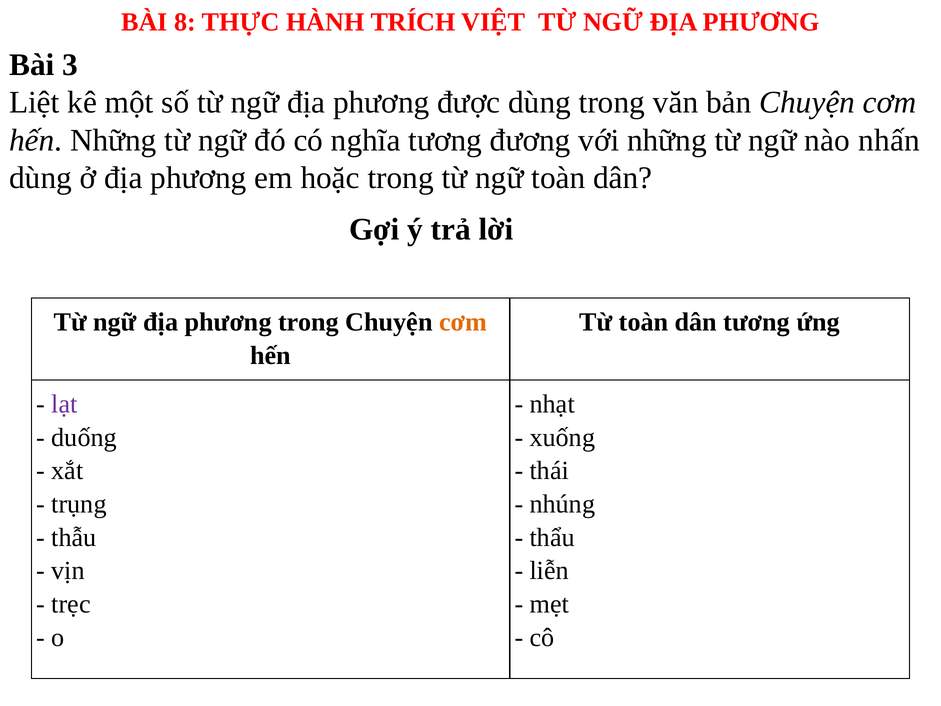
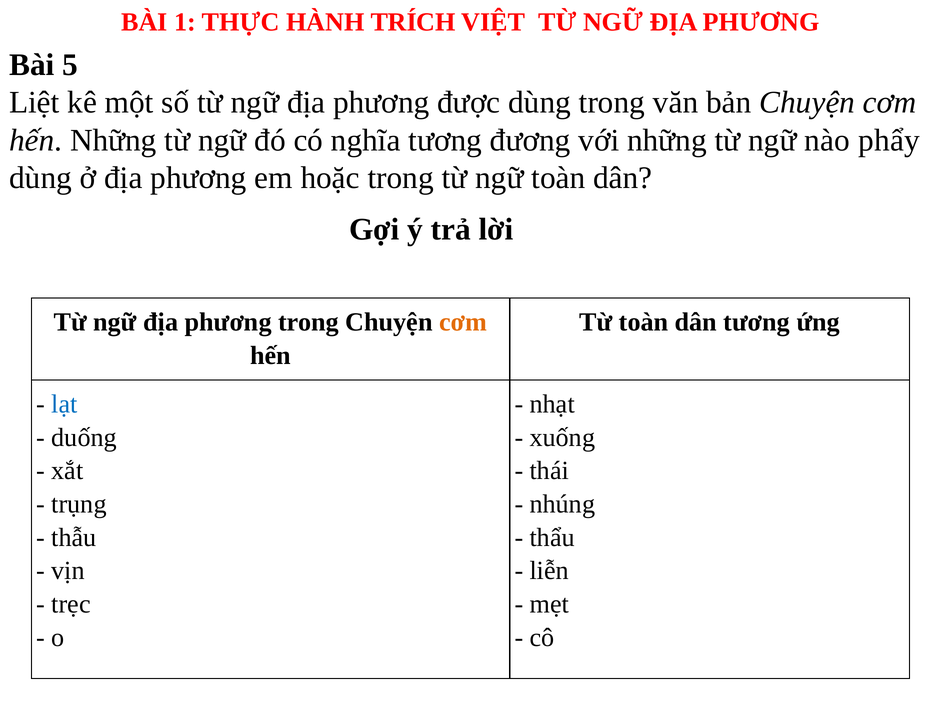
8: 8 -> 1 (185, 22)
3: 3 -> 5 (70, 65)
nhấn: nhấn -> phẩy (889, 140)
lạt colour: purple -> blue (64, 404)
